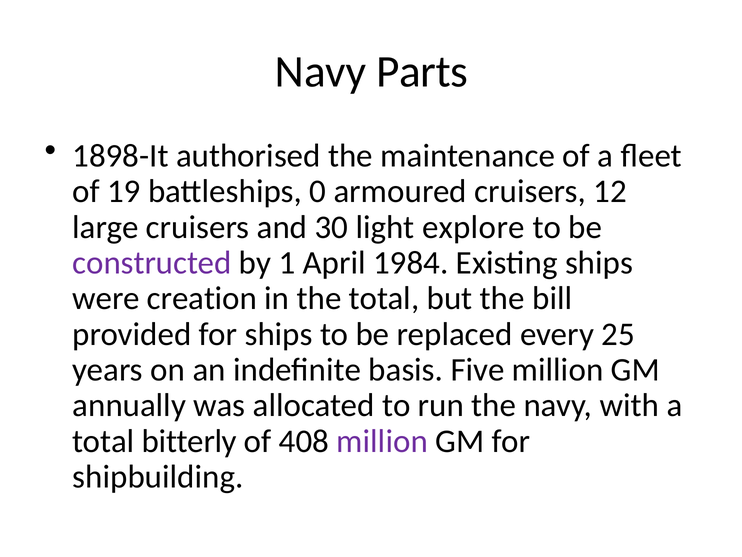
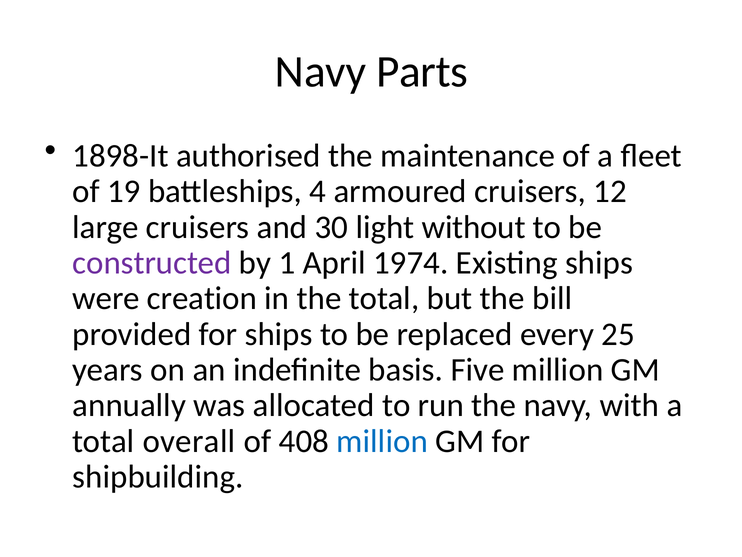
0: 0 -> 4 (318, 191)
explore: explore -> without (474, 227)
1984: 1984 -> 1974 (411, 263)
bitterly: bitterly -> overall (189, 441)
million colour: purple -> blue (382, 441)
